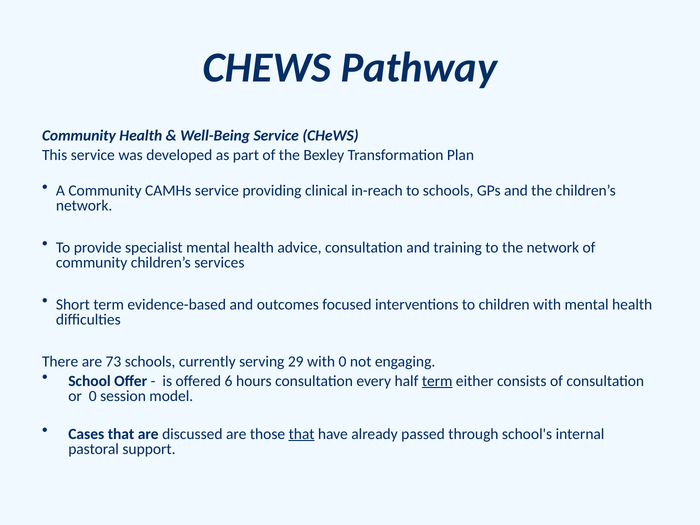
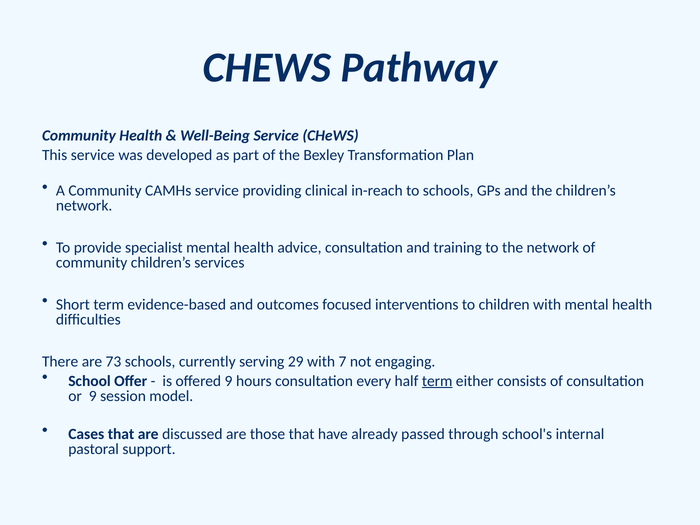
with 0: 0 -> 7 (342, 361)
offered 6: 6 -> 9 (229, 381)
or 0: 0 -> 9 (93, 396)
that underline: present -> none (302, 434)
